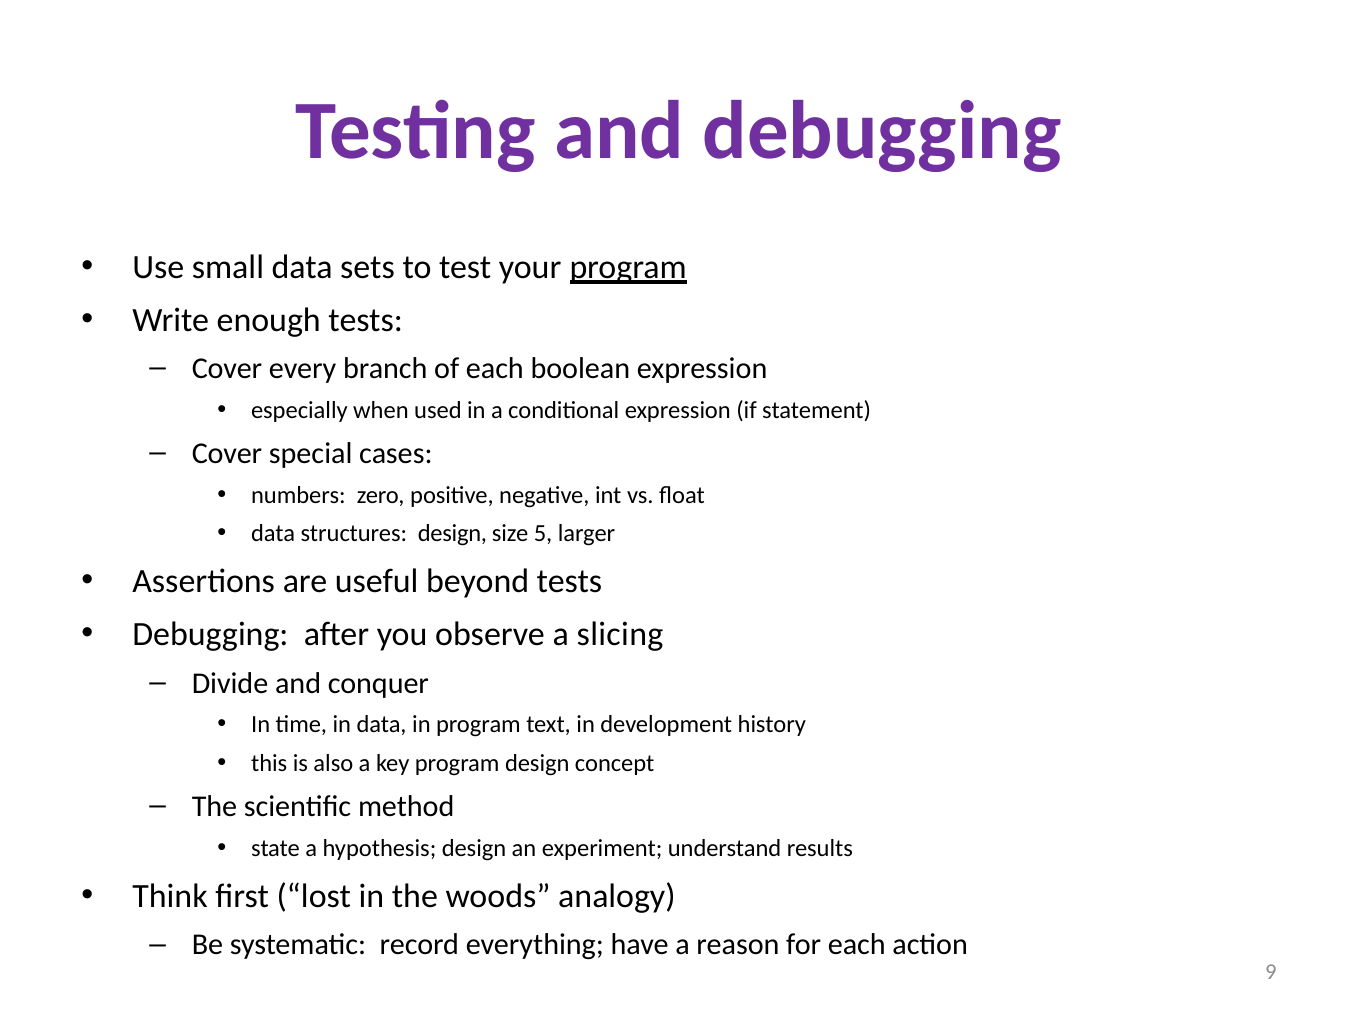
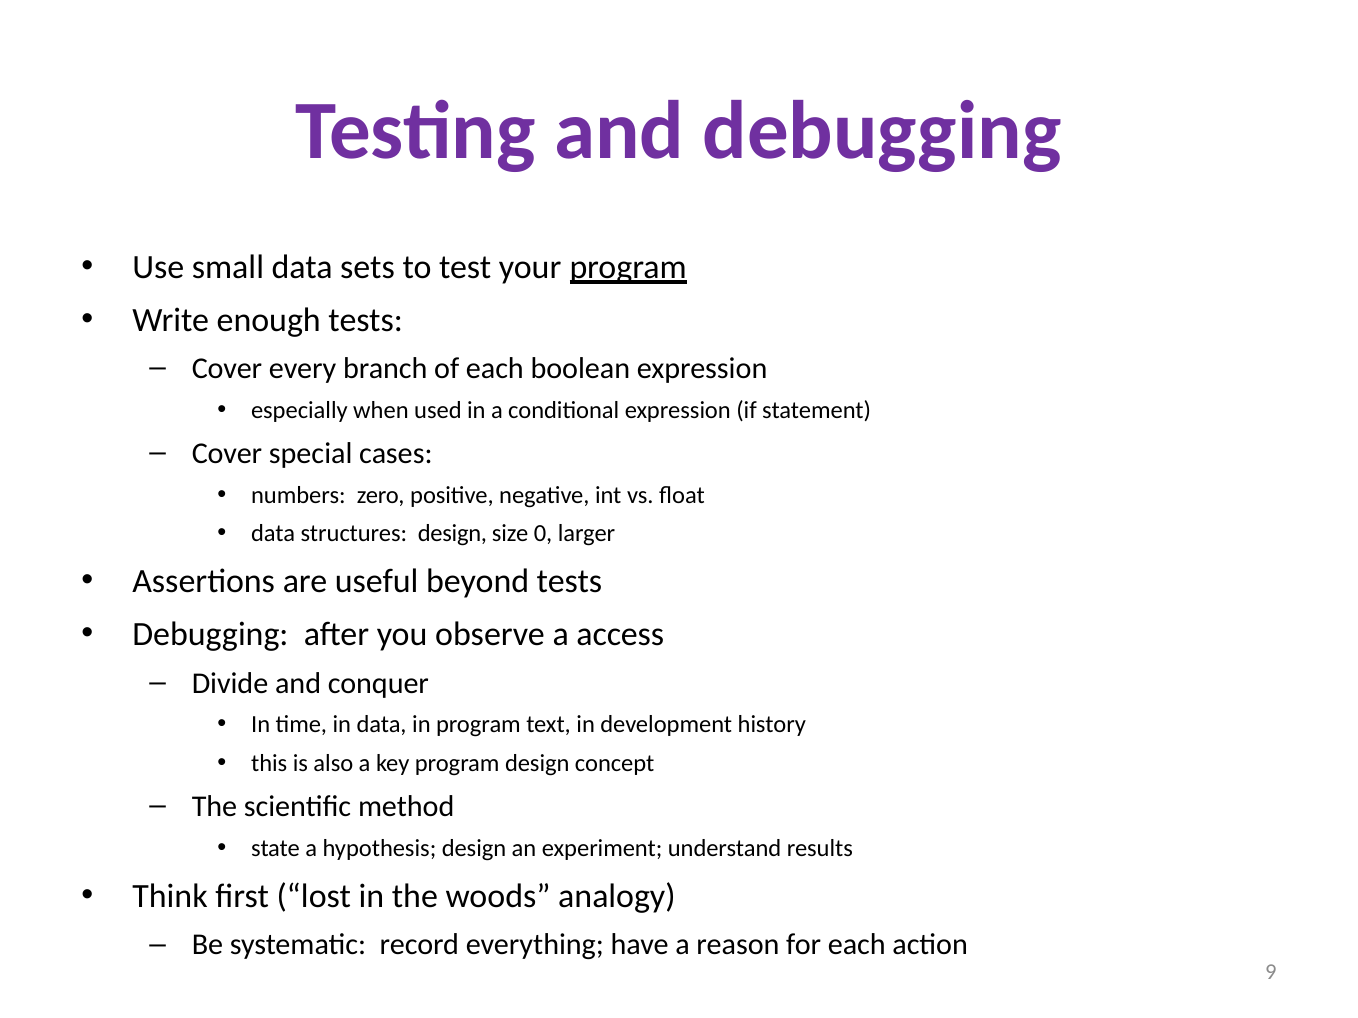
5: 5 -> 0 (543, 534)
slicing: slicing -> access (620, 635)
